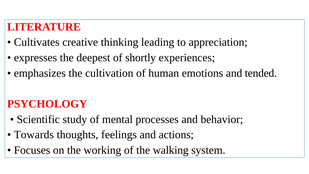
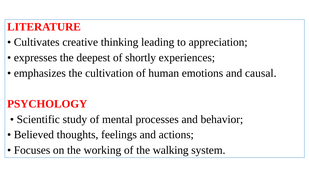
tended: tended -> causal (261, 73)
Towards: Towards -> Believed (34, 135)
